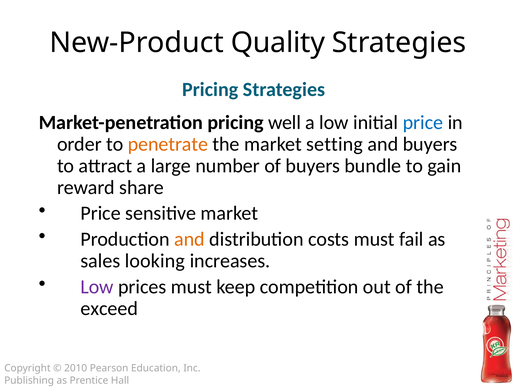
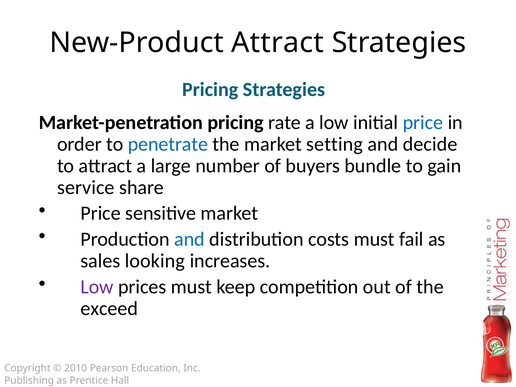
New-Product Quality: Quality -> Attract (278, 43)
well: well -> rate (285, 122)
penetrate colour: orange -> blue (168, 144)
and buyers: buyers -> decide (430, 144)
reward: reward -> service (86, 187)
and colour: orange -> blue (189, 239)
